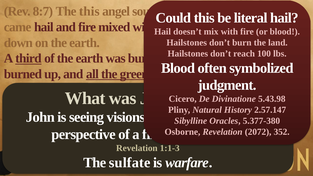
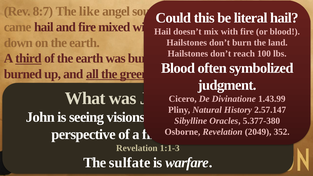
The this: this -> like (89, 11)
5.43.98: 5.43.98 -> 1.43.99 (272, 99)
2072: 2072 -> 2049 (258, 132)
